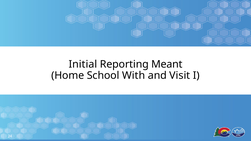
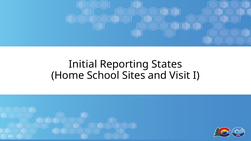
Meant: Meant -> States (167, 64)
With: With -> Sites (134, 76)
